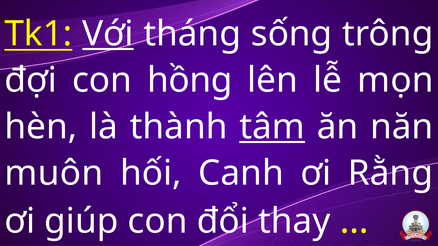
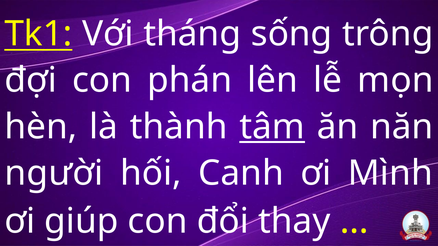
Với underline: present -> none (108, 34)
hồng: hồng -> phán (190, 80)
muôn: muôn -> người (54, 174)
Rằng: Rằng -> Mình (390, 174)
